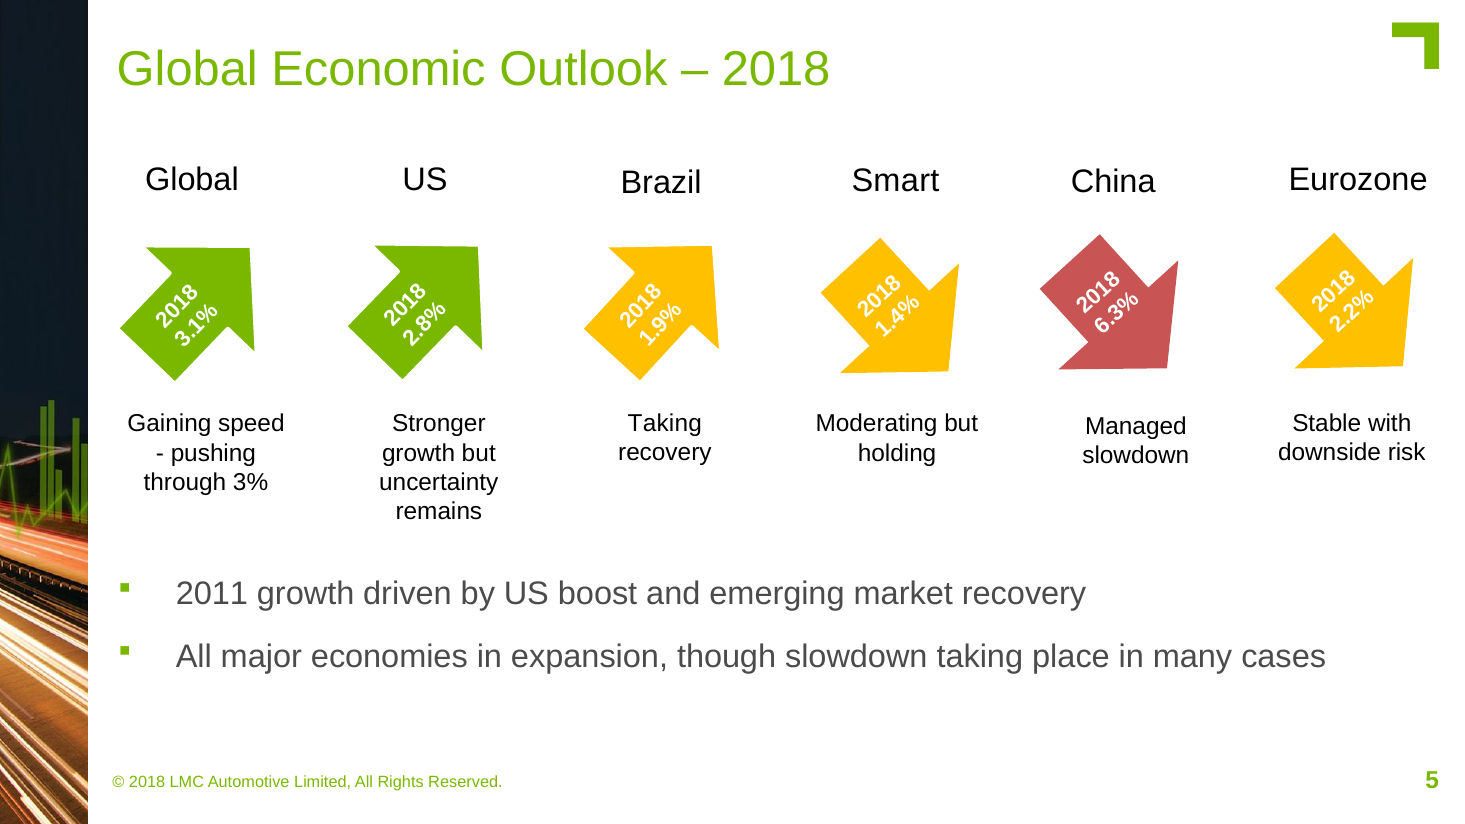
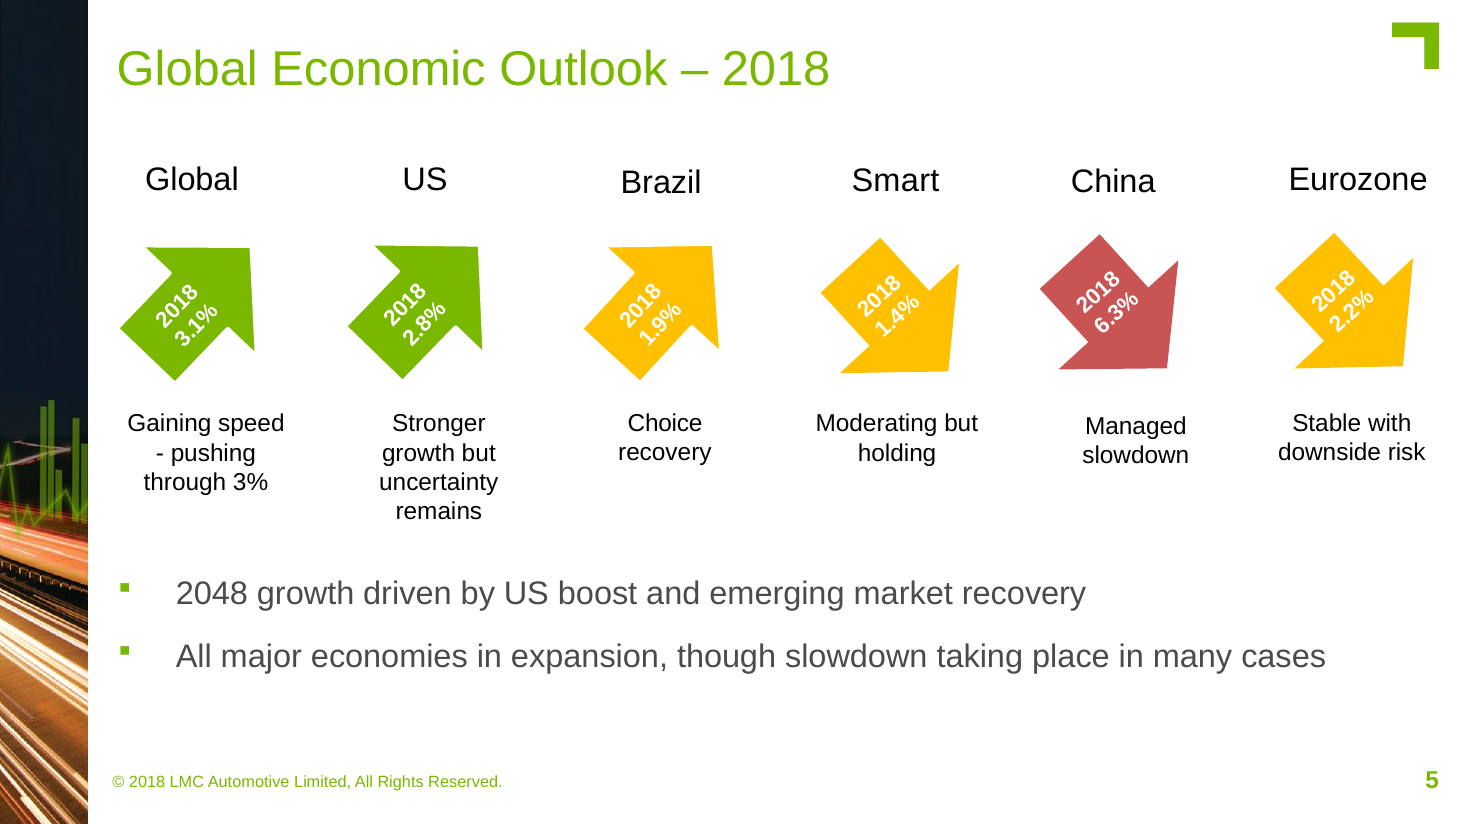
Taking: Taking -> Choice (665, 423)
2011: 2011 -> 2048 (212, 593)
